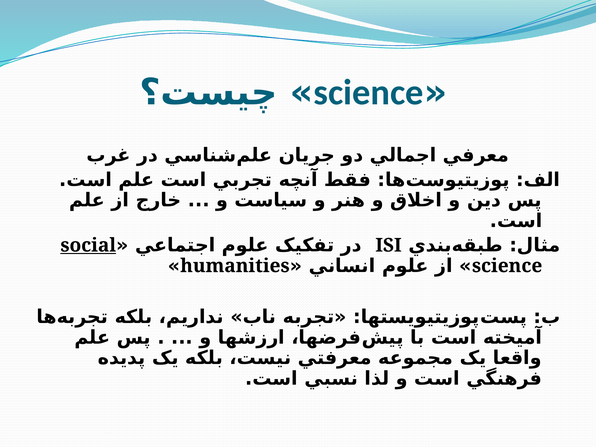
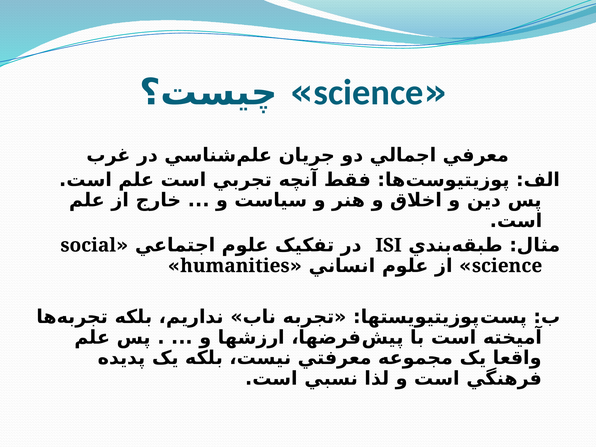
social underline: present -> none (88, 245)
